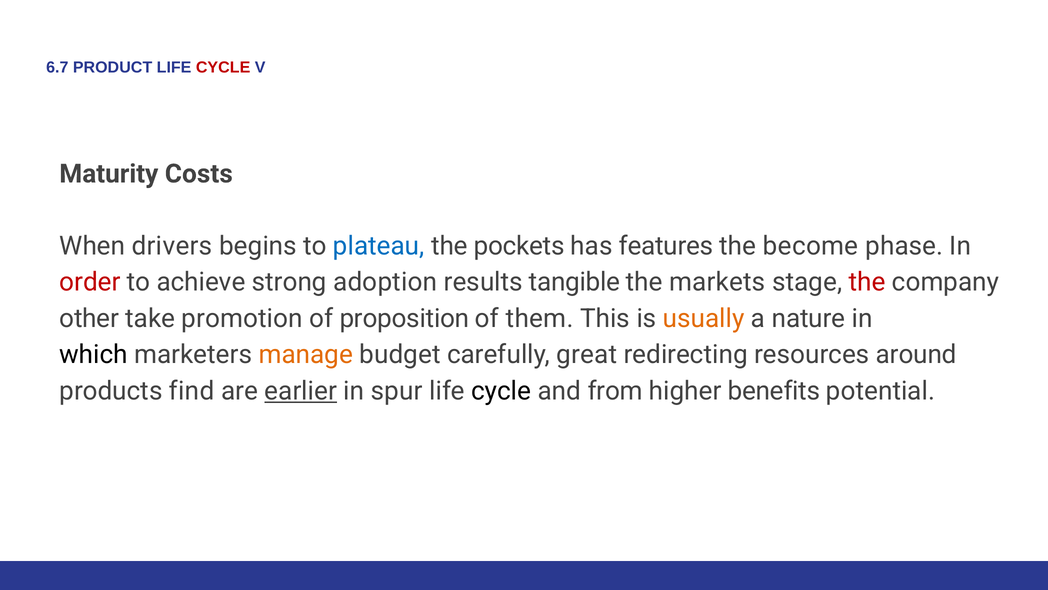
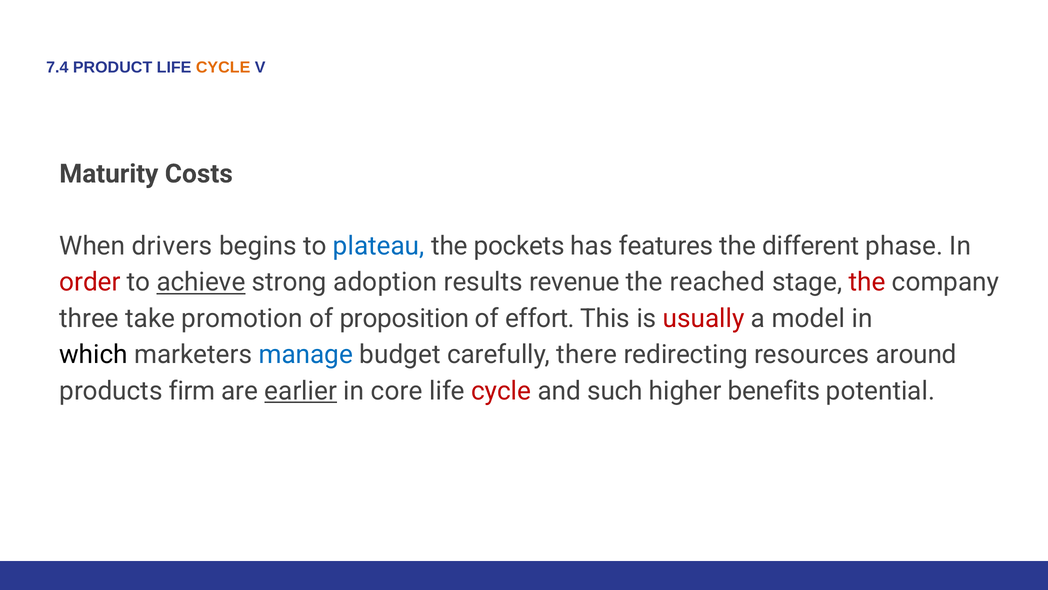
6.7: 6.7 -> 7.4 (57, 68)
CYCLE colour: red -> orange (223, 68)
become: become -> different (811, 246)
achieve underline: none -> present (201, 282)
tangible: tangible -> revenue (574, 282)
markets: markets -> reached (717, 282)
other: other -> three (89, 318)
them: them -> effort (540, 318)
usually colour: orange -> red (704, 318)
nature: nature -> model (808, 318)
manage colour: orange -> blue (306, 354)
great: great -> there (587, 354)
find: find -> firm (192, 391)
spur: spur -> core (397, 391)
cycle colour: black -> red (501, 391)
from: from -> such (615, 391)
